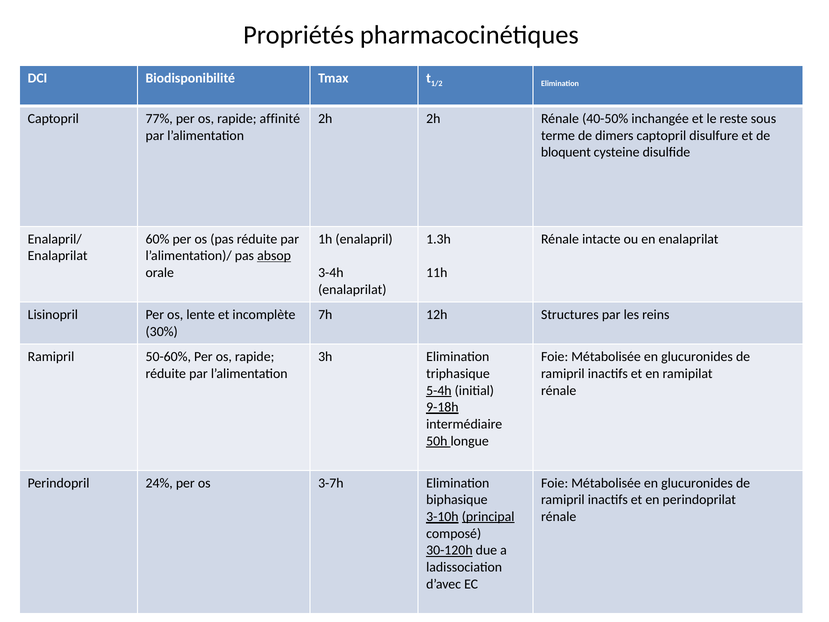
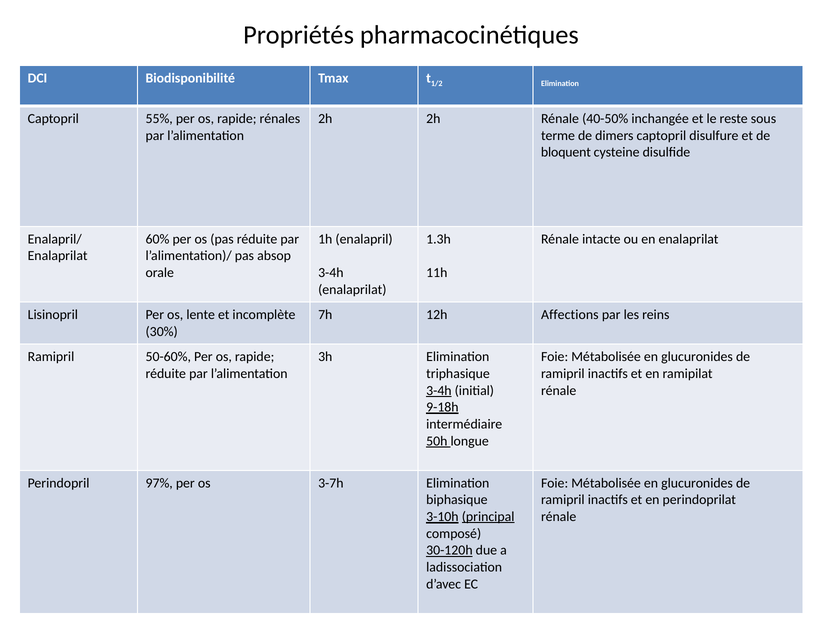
77%: 77% -> 55% (159, 119)
affinité: affinité -> rénales (280, 119)
absop underline: present -> none (274, 256)
Structures: Structures -> Affections (570, 315)
5-4h: 5-4h -> 3-4h (439, 390)
24%: 24% -> 97% (159, 483)
